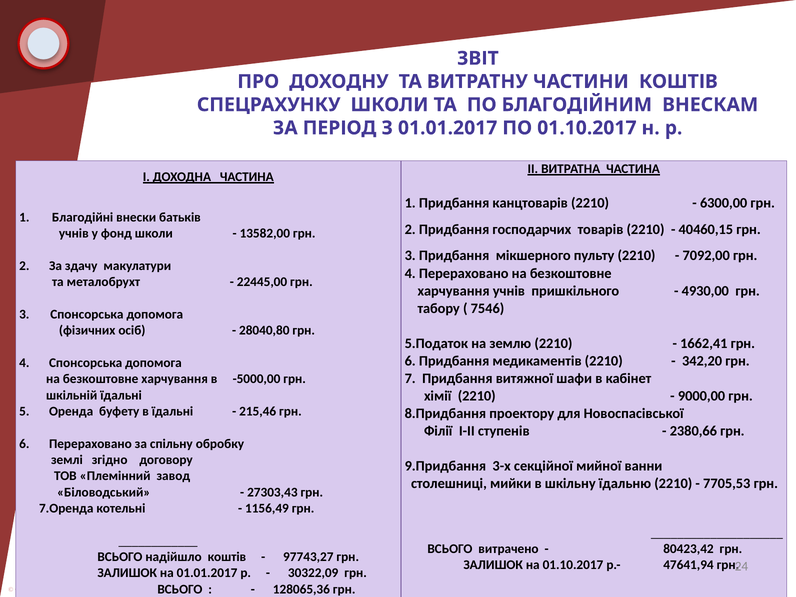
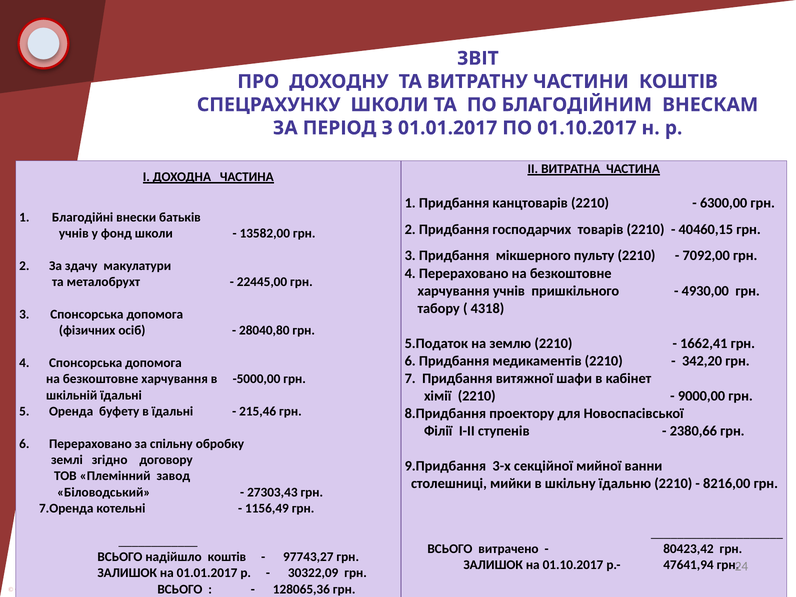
7546: 7546 -> 4318 (487, 308)
7705,53: 7705,53 -> 8216,00 (727, 483)
